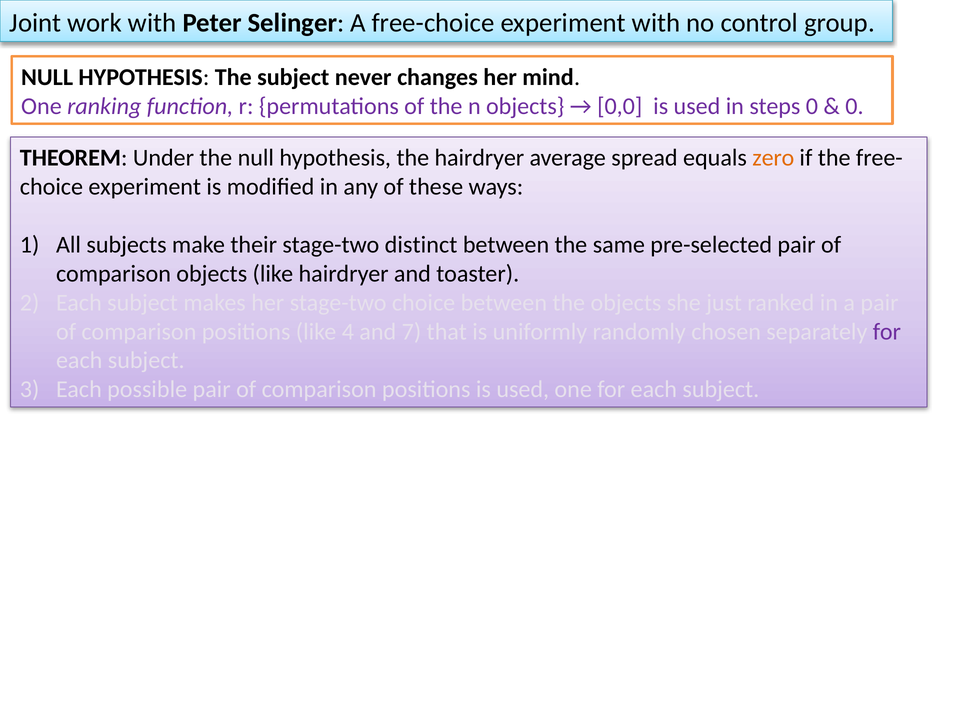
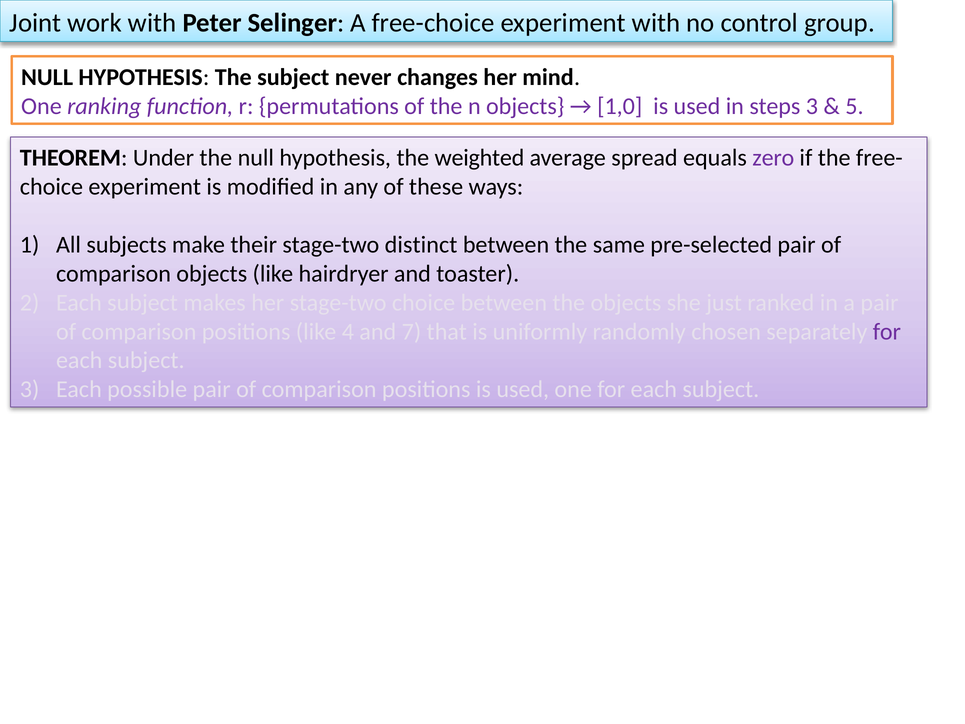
0,0: 0,0 -> 1,0 (620, 106)
steps 0: 0 -> 3 (812, 106)
0: 0 -> 5 (854, 106)
the hairdryer: hairdryer -> weighted (479, 158)
zero colour: orange -> purple (773, 158)
